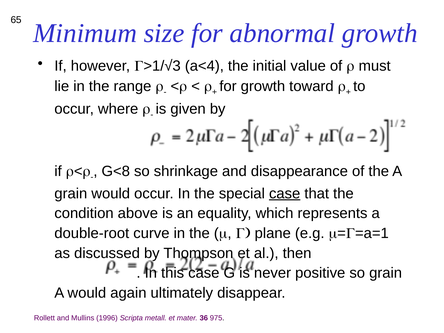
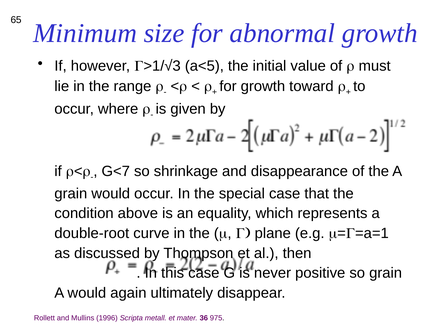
a<4: a<4 -> a<5 (204, 66)
G<8: G<8 -> G<7 (116, 171)
case underline: present -> none (285, 194)
